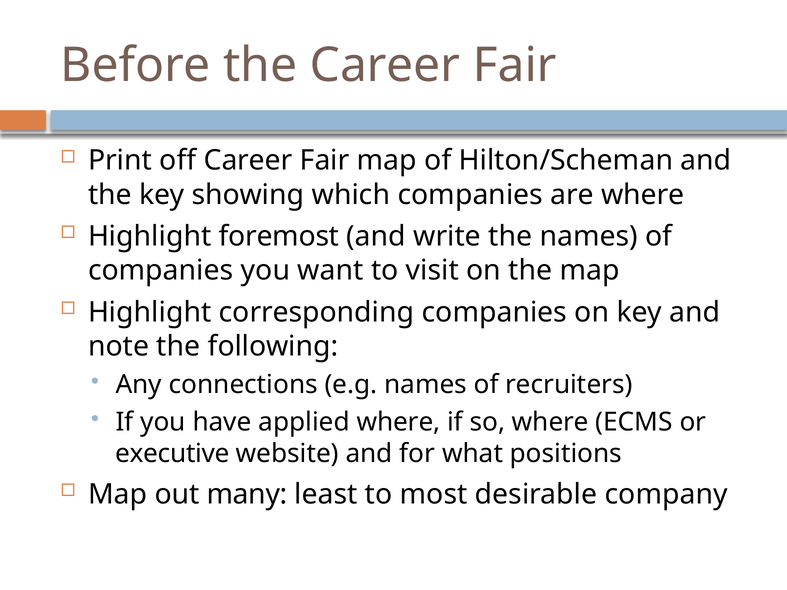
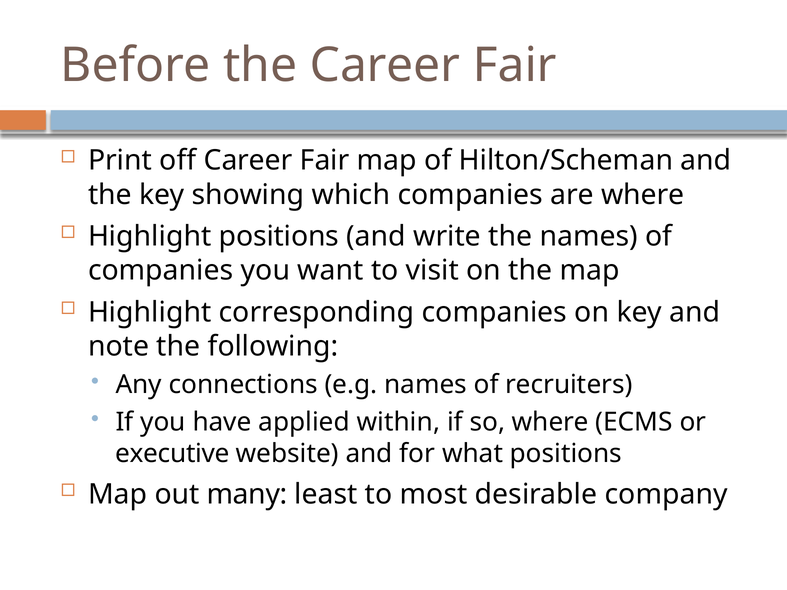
Highlight foremost: foremost -> positions (279, 236)
applied where: where -> within (398, 422)
